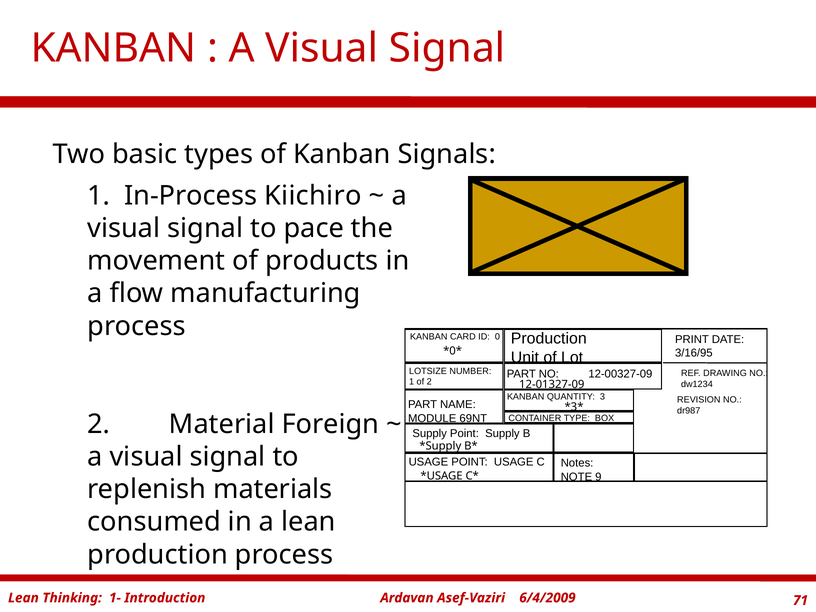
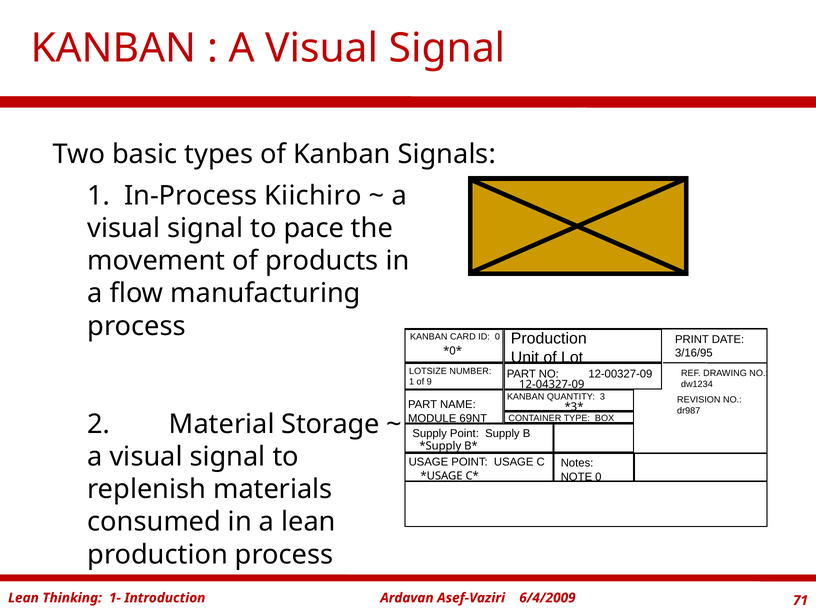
of 2: 2 -> 9 (429, 382)
12-01327-09: 12-01327-09 -> 12-04327-09 (552, 385)
Foreign: Foreign -> Storage (331, 424)
NOTE 9: 9 -> 0 (598, 477)
